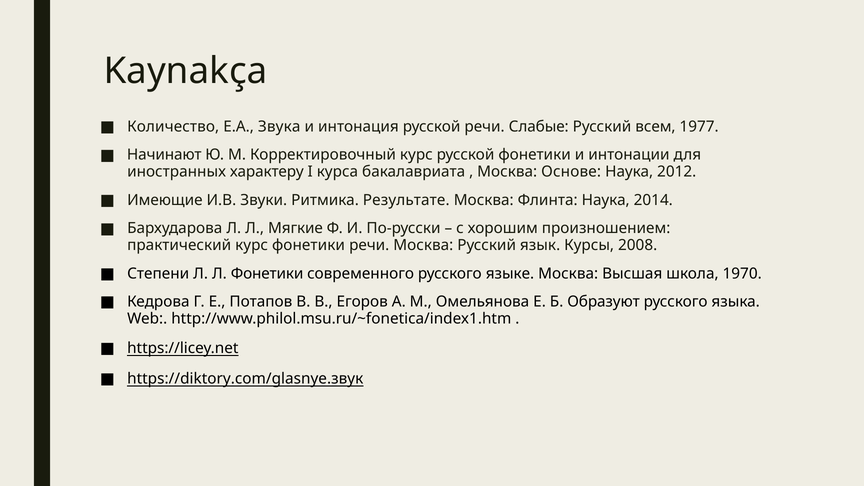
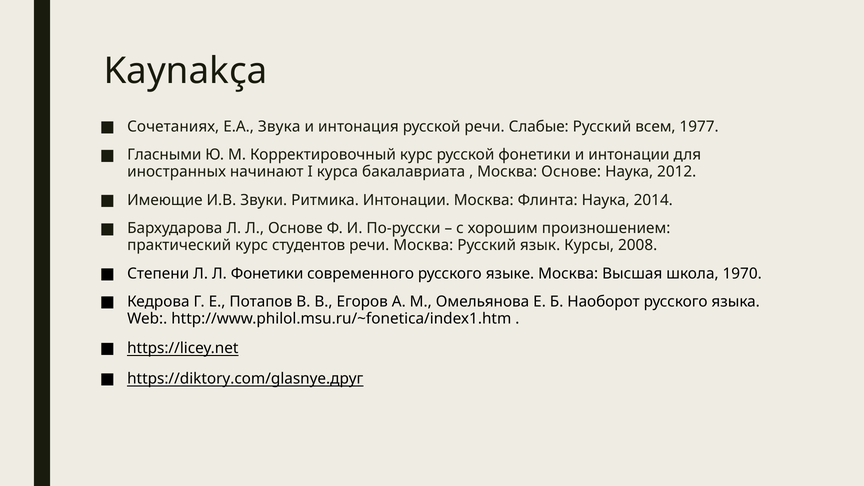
Количество: Количество -> Сочетаниях (173, 127)
Начинают: Начинают -> Гласными (164, 155)
характеру: характеру -> начинают (267, 172)
Ритмика Результате: Результате -> Интонации (406, 200)
Л Мягкие: Мягкие -> Основе (295, 228)
курс фонетики: фонетики -> студентов (309, 245)
Образуют: Образуют -> Наоборот (604, 302)
https://diktory.com/glasnye.звук: https://diktory.com/glasnye.звук -> https://diktory.com/glasnye.друг (245, 379)
